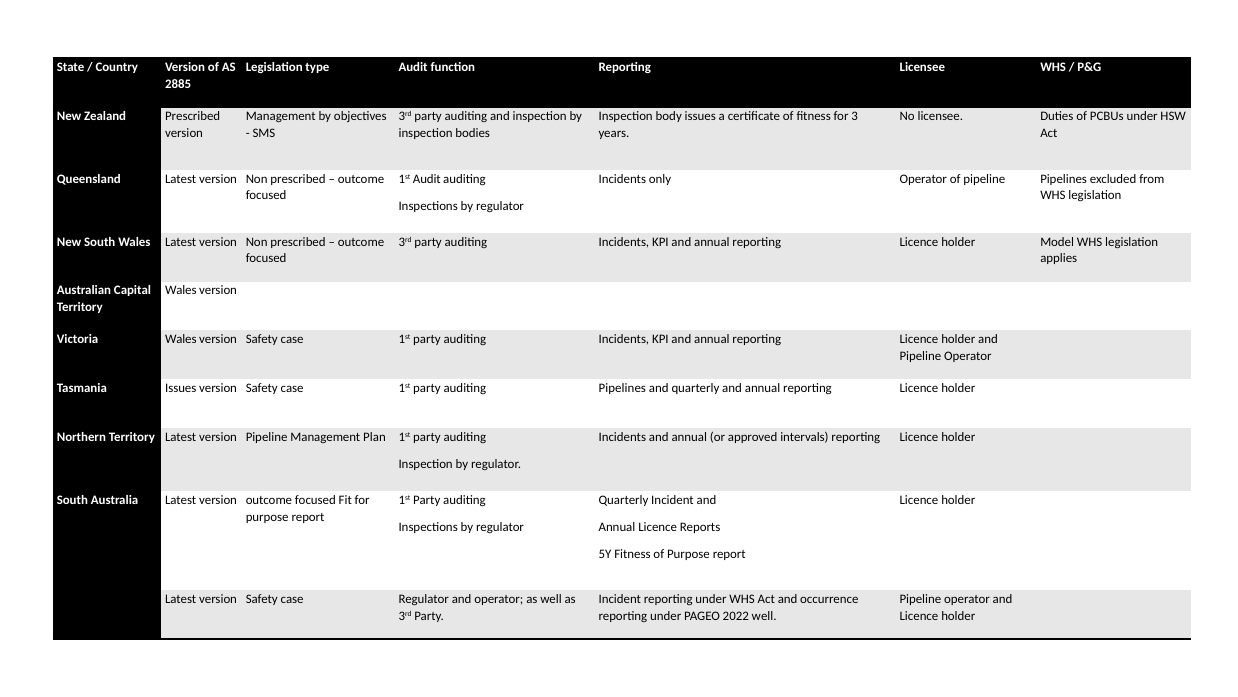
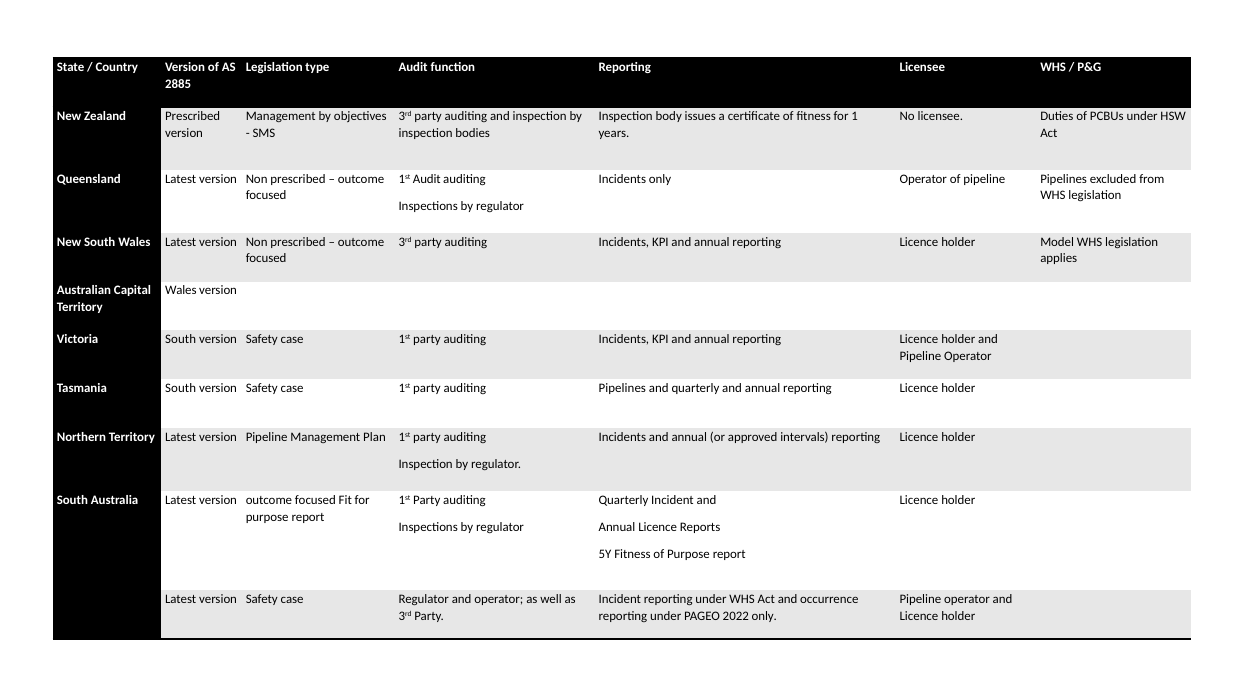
3: 3 -> 1 (855, 116)
Victoria Wales: Wales -> South (181, 339)
Tasmania Issues: Issues -> South (181, 388)
2022 well: well -> only (764, 616)
